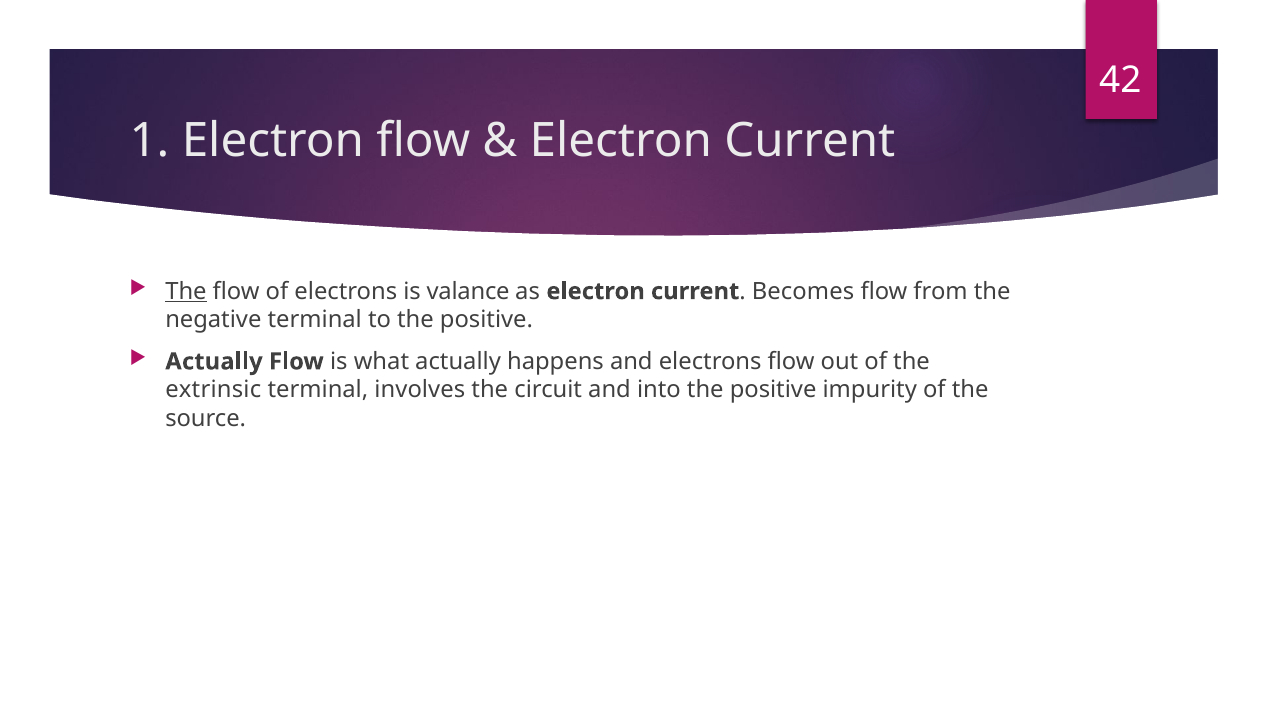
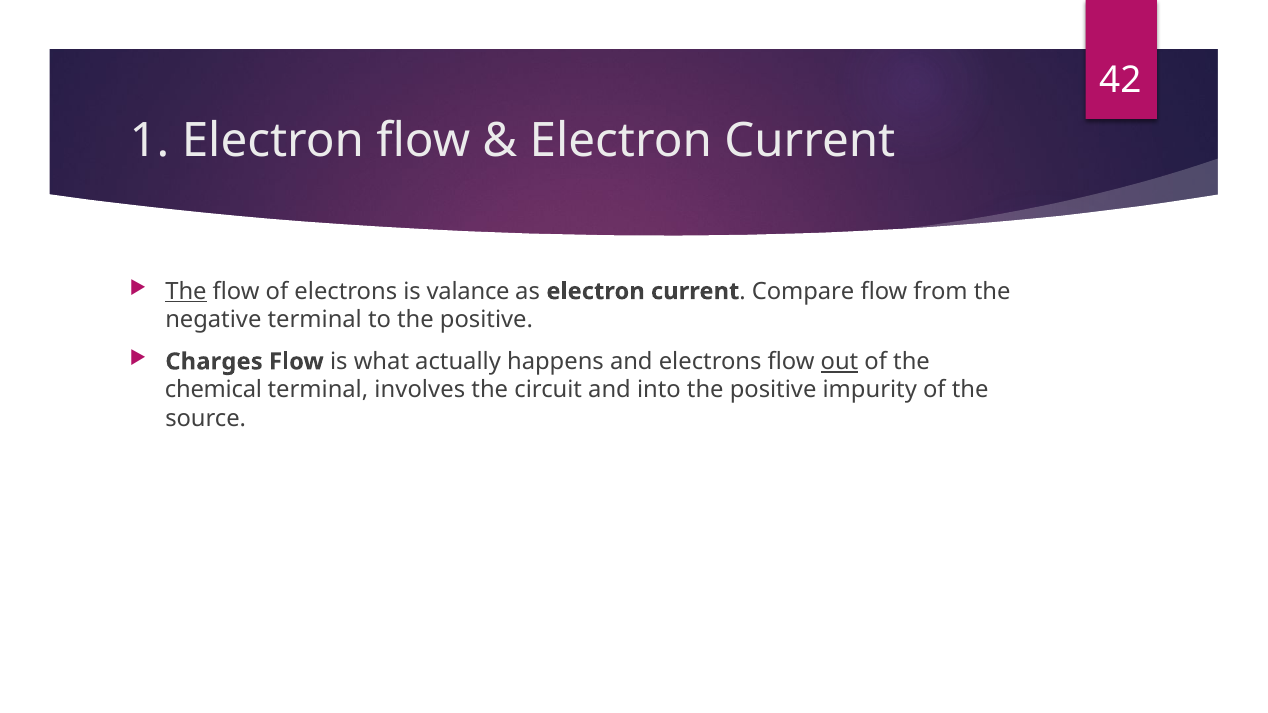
Becomes: Becomes -> Compare (803, 291)
Actually: Actually -> Charges (214, 362)
out underline: none -> present (840, 362)
extrinsic: extrinsic -> chemical (213, 390)
